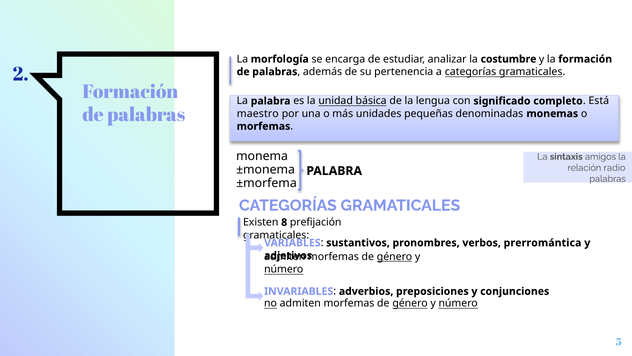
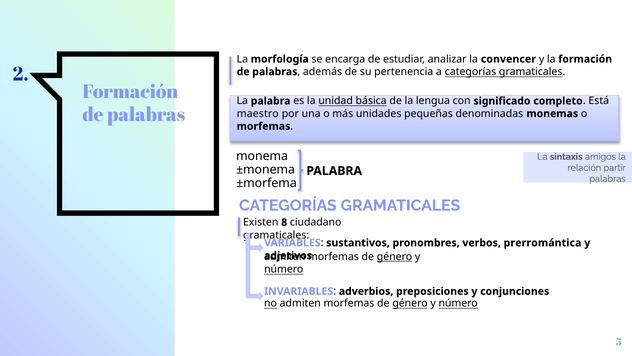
costumbre: costumbre -> convencer (508, 59)
radio: radio -> partir (615, 168)
prefijación: prefijación -> ciudadano (316, 222)
